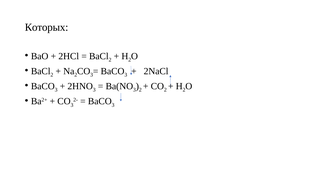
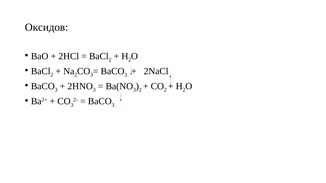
Которых: Которых -> Оксидов (46, 27)
